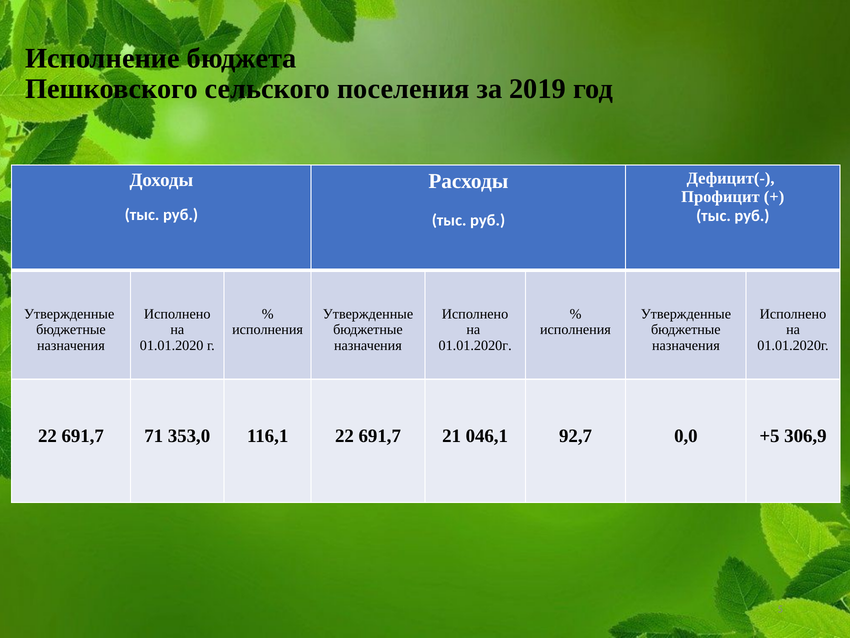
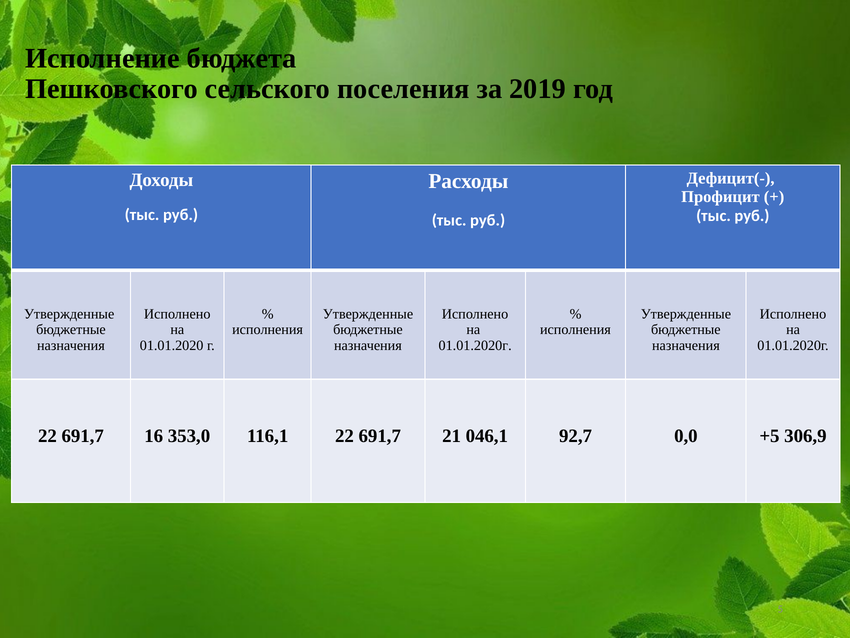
71: 71 -> 16 (154, 436)
